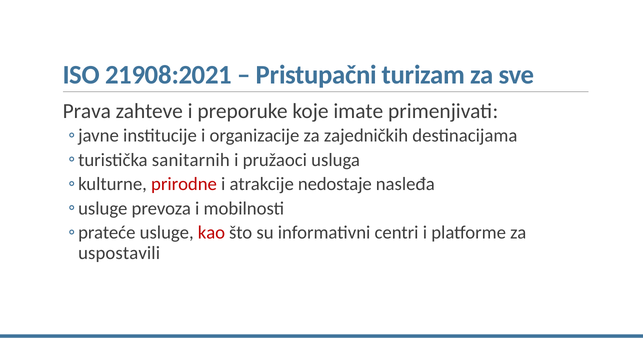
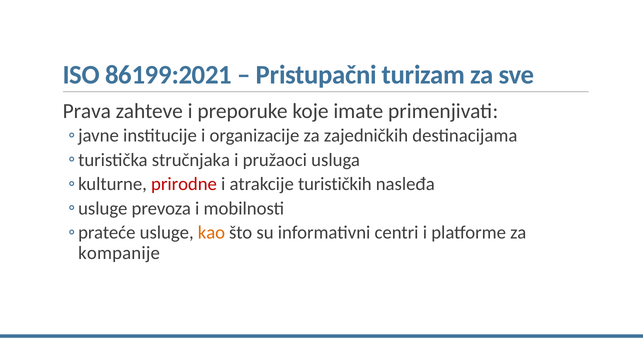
21908:2021: 21908:2021 -> 86199:2021 (169, 75)
sanitarnih: sanitarnih -> stručnjaka (191, 160)
nedostaje: nedostaje -> turističkih (335, 184)
kao colour: red -> orange (211, 233)
uspostavili: uspostavili -> kompanije (119, 253)
